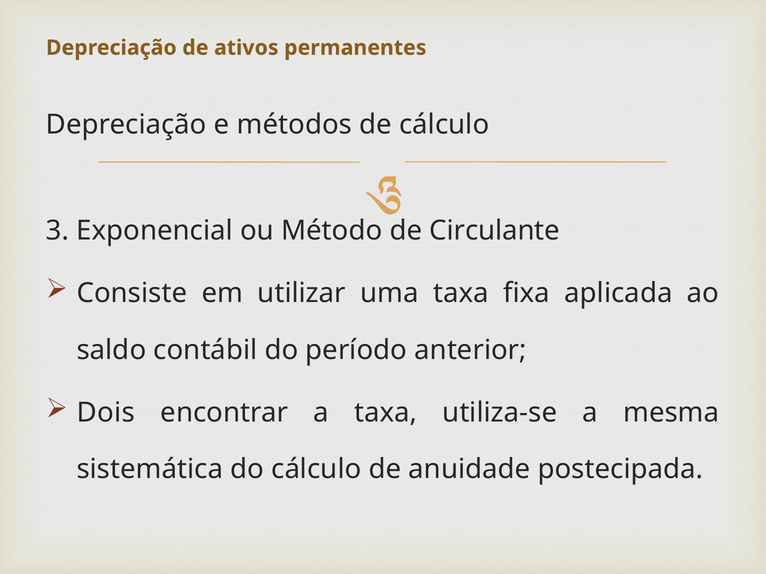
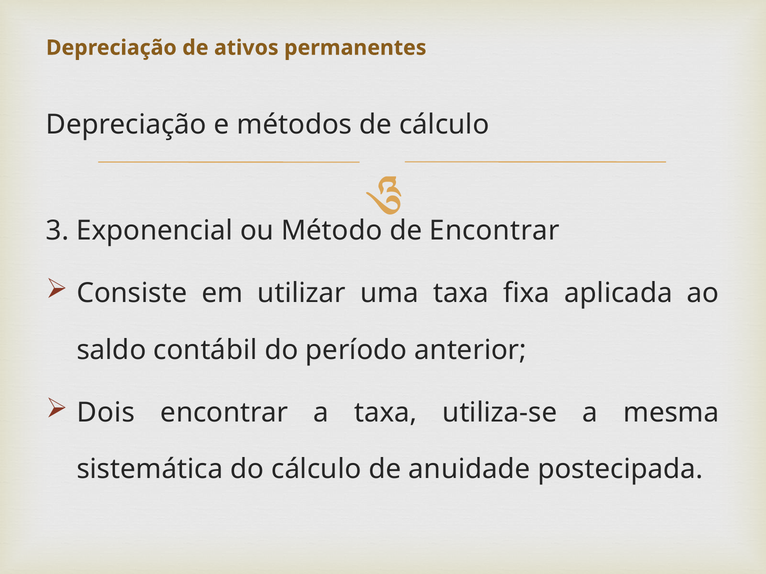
de Circulante: Circulante -> Encontrar (494, 231)
